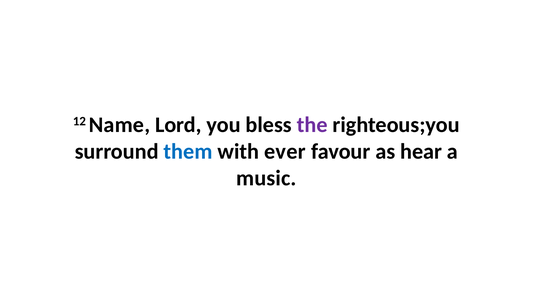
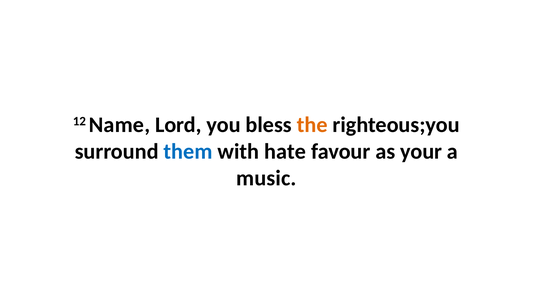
the colour: purple -> orange (312, 125)
ever: ever -> hate (285, 151)
hear: hear -> your (421, 151)
